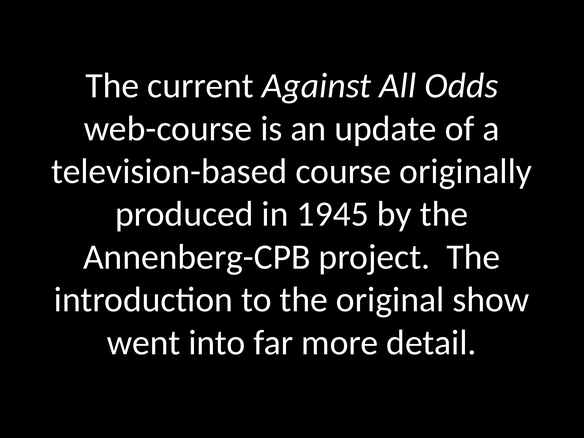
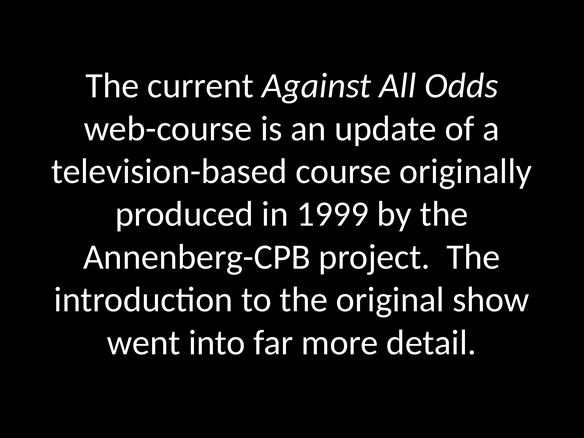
1945: 1945 -> 1999 (333, 214)
